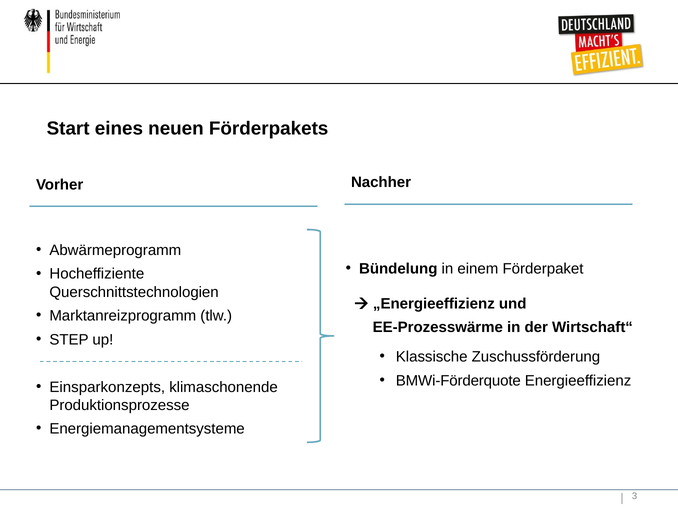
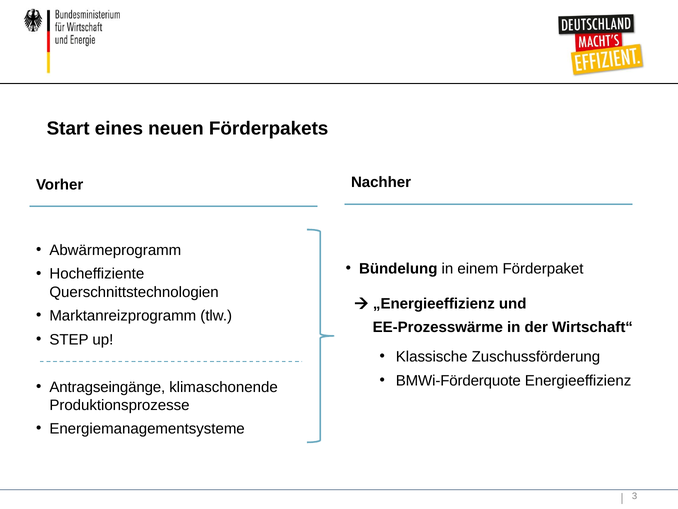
Einsparkonzepts: Einsparkonzepts -> Antragseingänge (107, 387)
